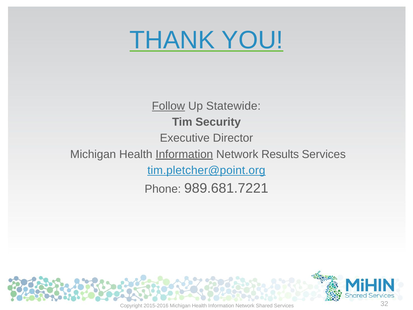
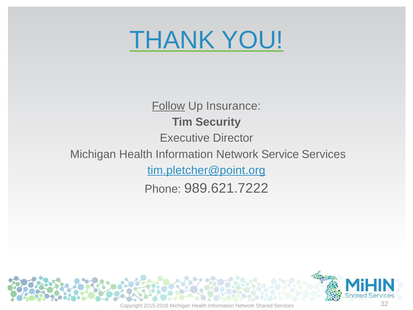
Statewide: Statewide -> Insurance (233, 106)
Information underline: present -> none (184, 154)
Results: Results -> Service (280, 154)
989.681.7221: 989.681.7221 -> 989.621.7222 (226, 188)
